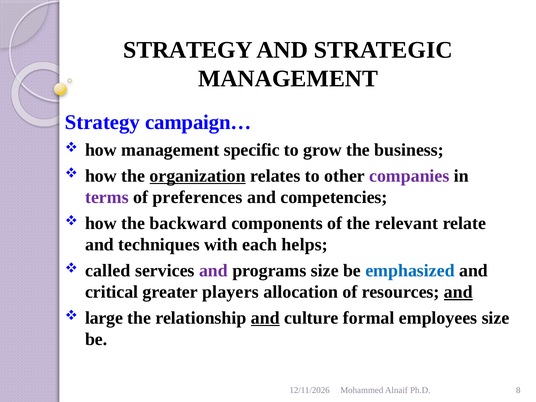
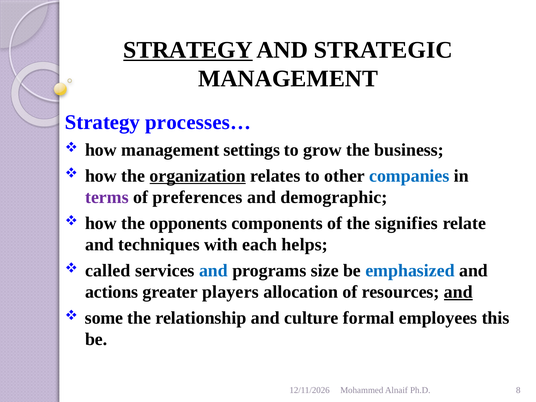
STRATEGY underline: none -> present (188, 50)
campaign…: campaign… -> processes… (198, 122)
specific: specific -> settings (252, 150)
companies colour: purple -> blue (409, 176)
competencies: competencies -> demographic (334, 197)
backward: backward -> opponents (188, 223)
relevant: relevant -> signifies (406, 223)
and colour: purple -> blue (213, 271)
critical: critical -> actions (112, 292)
large: large -> some (104, 318)
and underline: present -> none (265, 318)
employees size: size -> this (496, 318)
